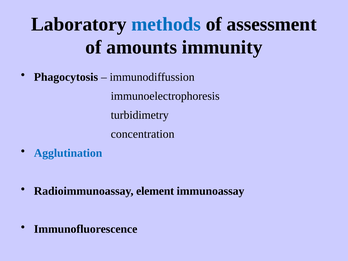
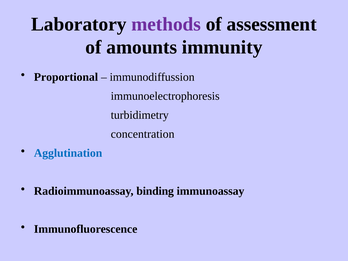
methods colour: blue -> purple (166, 24)
Phagocytosis: Phagocytosis -> Proportional (66, 77)
element: element -> binding (155, 191)
